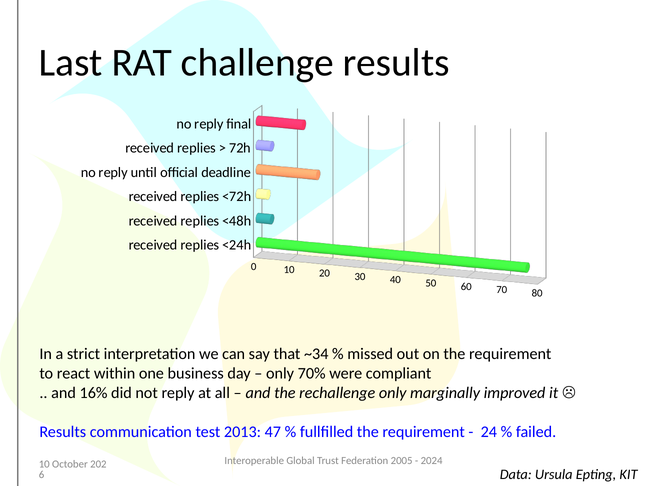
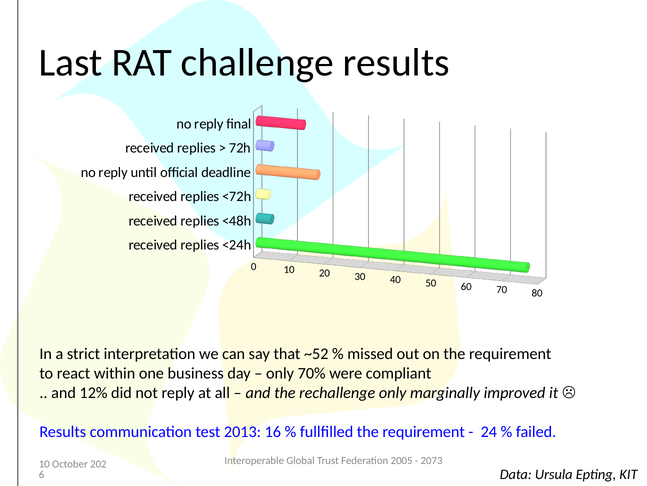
~34: ~34 -> ~52 (316, 353)
16%: 16% -> 12% (94, 392)
47: 47 -> 16 (273, 431)
2024: 2024 -> 2073 (432, 460)
